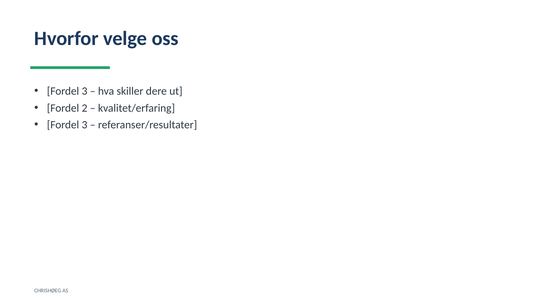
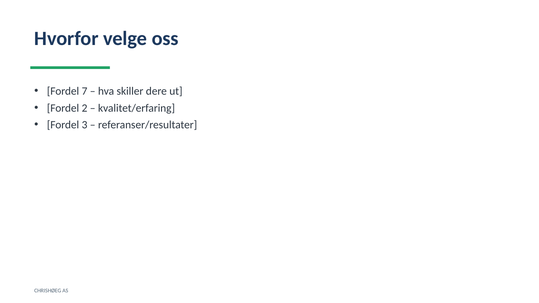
3: 3 -> 7 (85, 91)
